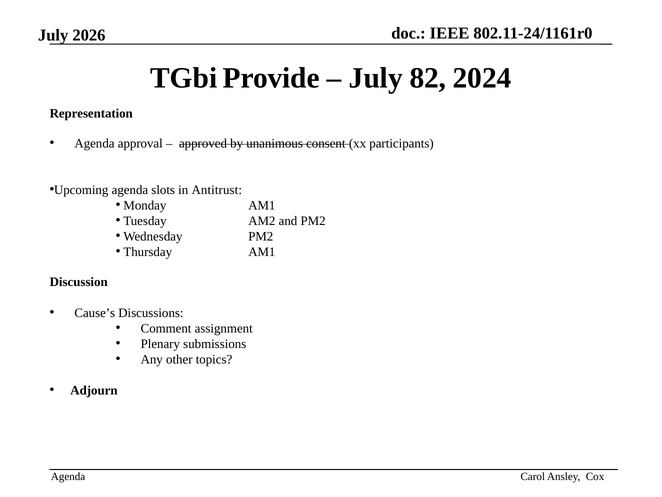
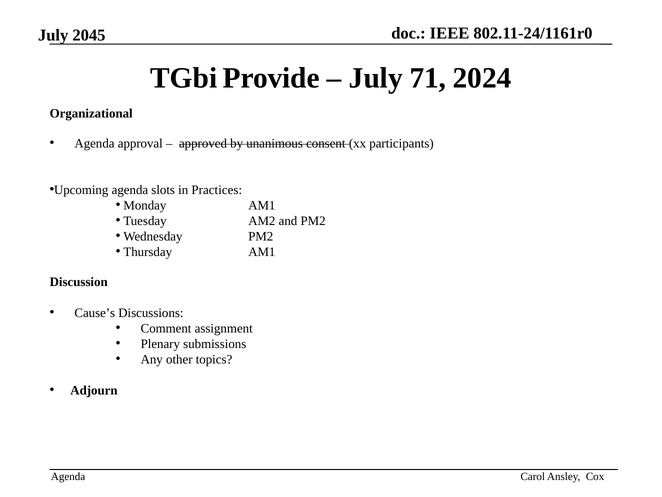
2026: 2026 -> 2045 (89, 35)
82: 82 -> 71 (428, 78)
Representation: Representation -> Organizational (91, 113)
Antitrust: Antitrust -> Practices (217, 190)
